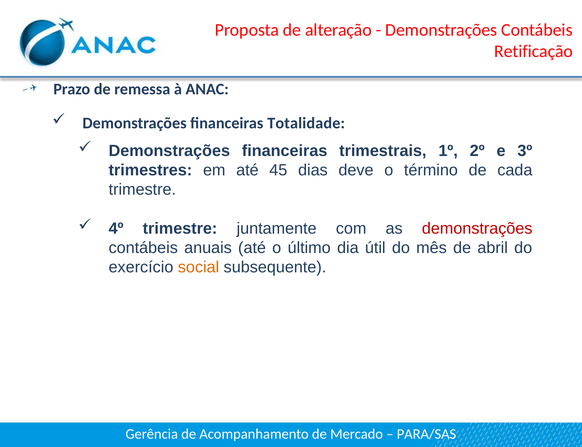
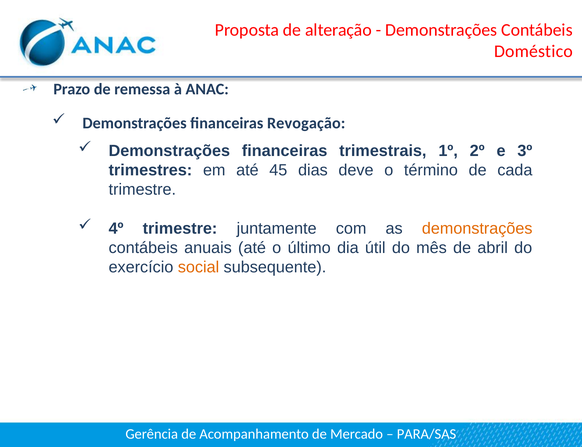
Retificação: Retificação -> Doméstico (533, 51)
Totalidade: Totalidade -> Revogação (306, 123)
demonstrações colour: red -> orange (477, 228)
